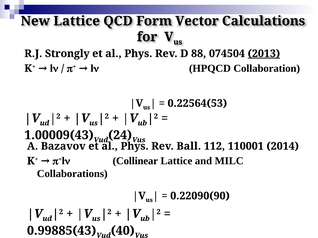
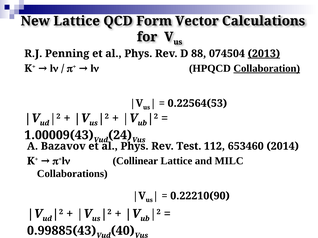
Strongly: Strongly -> Penning (67, 54)
Collaboration underline: none -> present (267, 69)
Ball: Ball -> Test (189, 146)
110001: 110001 -> 653460 (246, 146)
0.22090(90: 0.22090(90 -> 0.22210(90 (200, 196)
